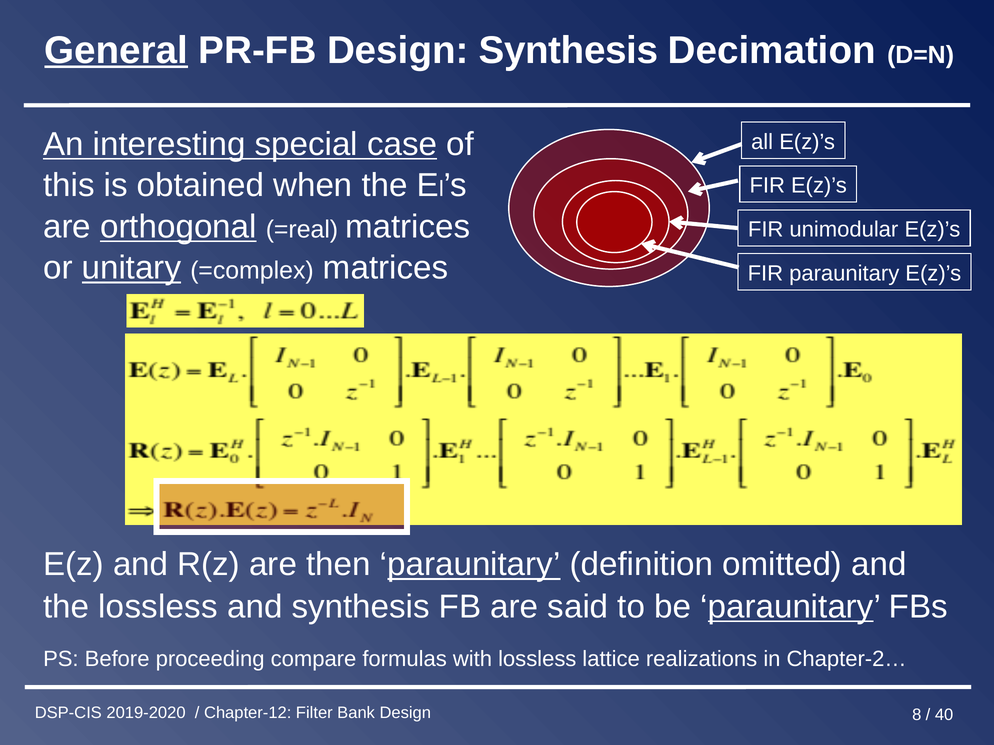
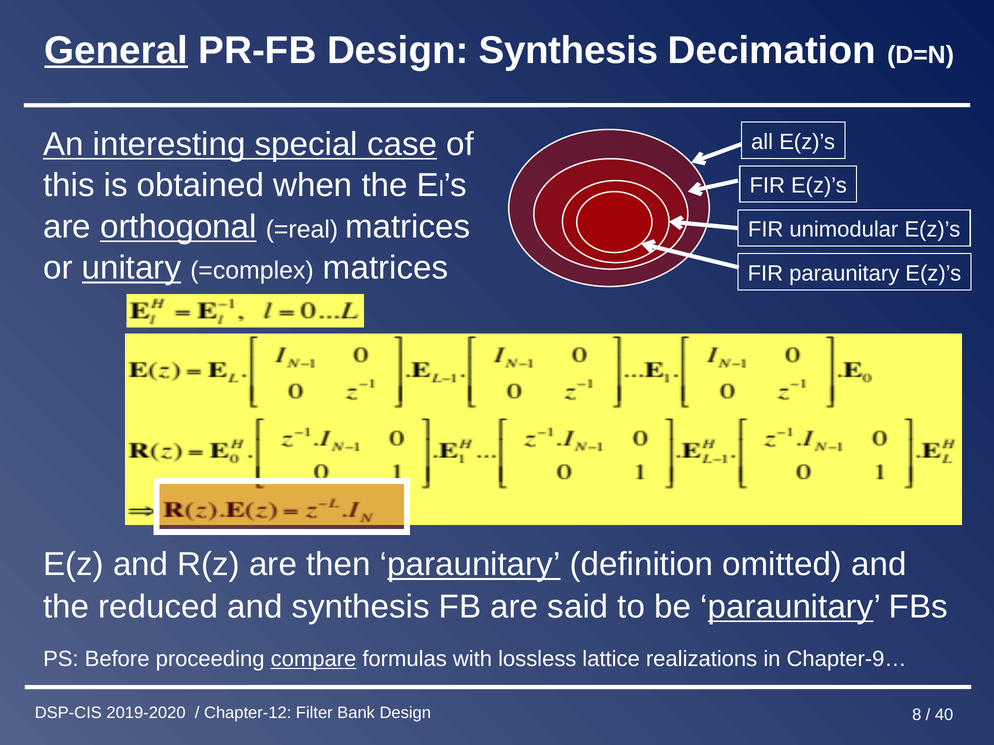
the lossless: lossless -> reduced (158, 607)
compare underline: none -> present (314, 660)
Chapter-2…: Chapter-2… -> Chapter-9… (847, 660)
